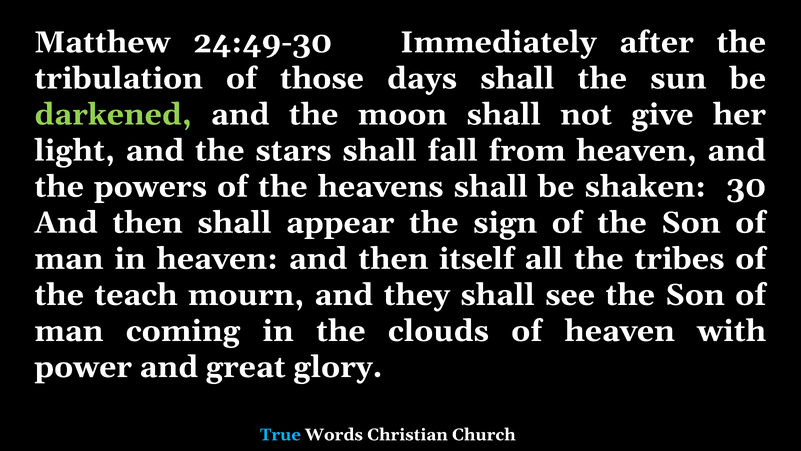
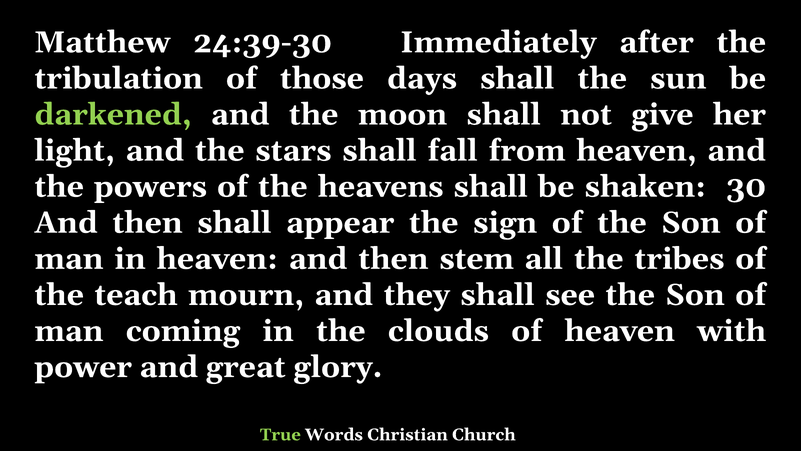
24:49-30: 24:49-30 -> 24:39-30 (263, 42)
itself: itself -> stem (477, 259)
True colour: light blue -> light green (280, 434)
